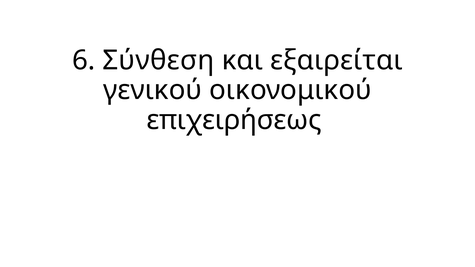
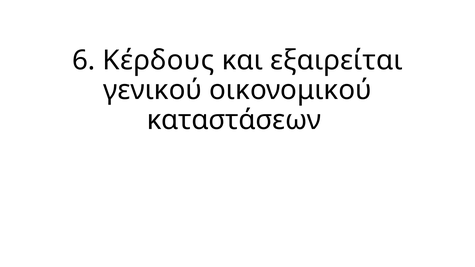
Σύνθεση: Σύνθεση -> Κέρδους (158, 60)
επιχειρήσεως: επιχειρήσεως -> καταστάσεων (234, 120)
